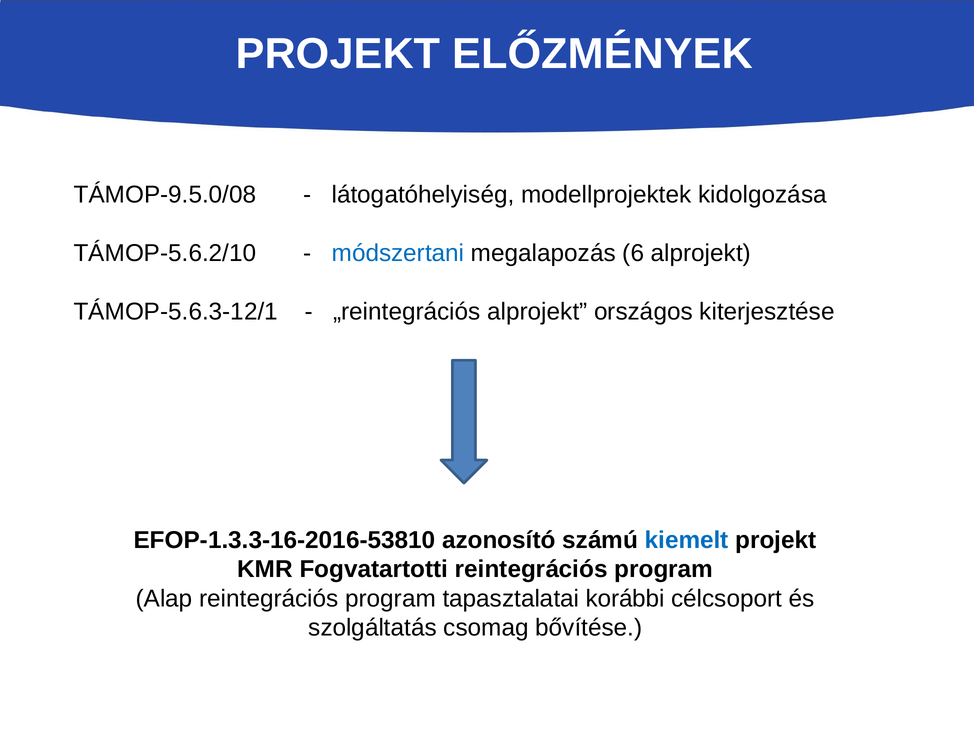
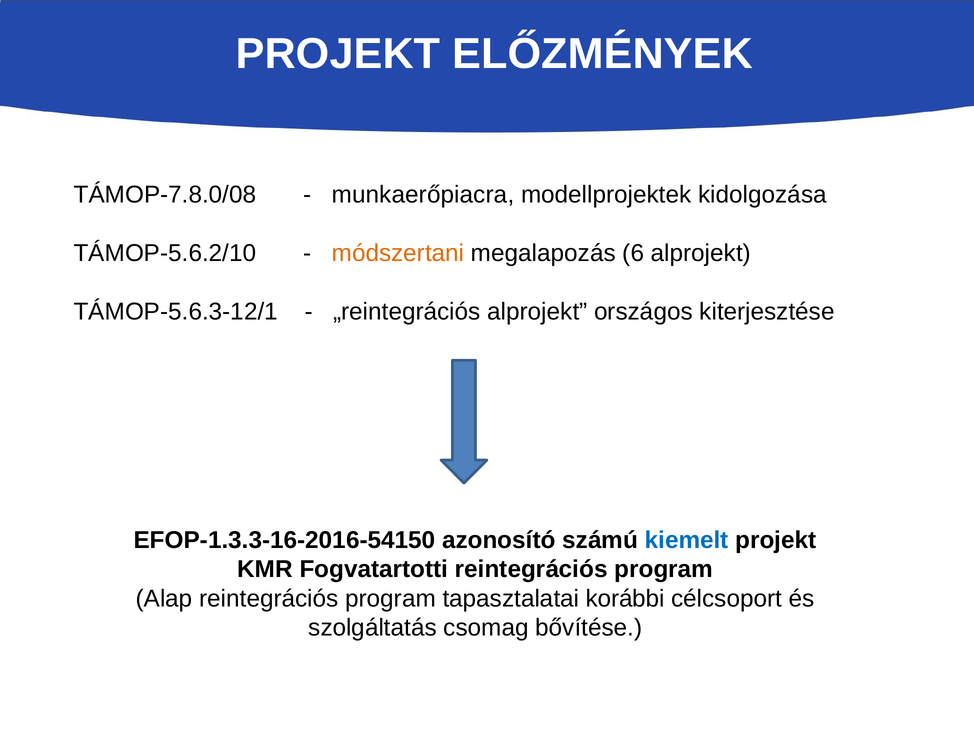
TÁMOP-9.5.0/08: TÁMOP-9.5.0/08 -> TÁMOP-7.8.0/08 (165, 195)
látogatóhelyiség: látogatóhelyiség -> munkaerőpiacra (423, 195)
módszertani colour: blue -> orange (398, 253)
EFOP-1.3.3-16-2016-53810: EFOP-1.3.3-16-2016-53810 -> EFOP-1.3.3-16-2016-54150 (285, 540)
